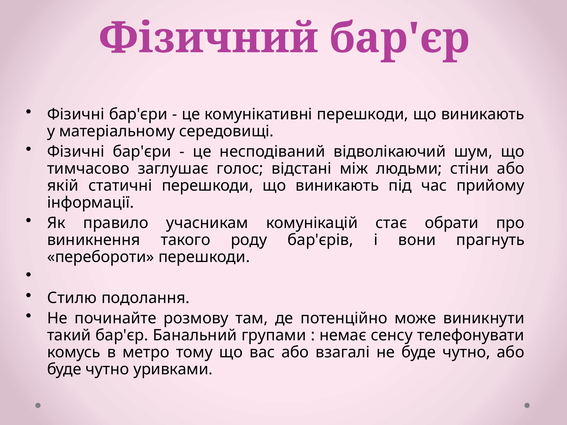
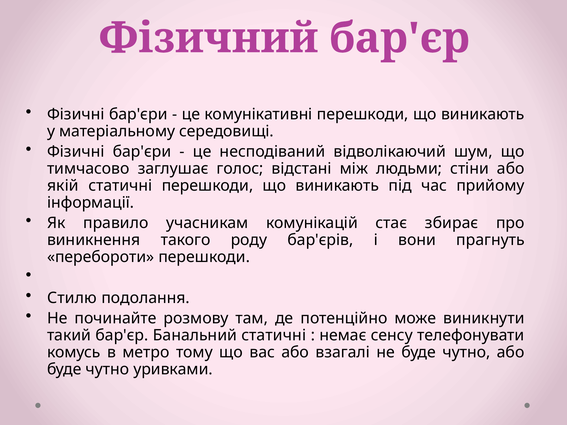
обрати: обрати -> збирає (452, 223)
Банальний групами: групами -> статичні (274, 335)
